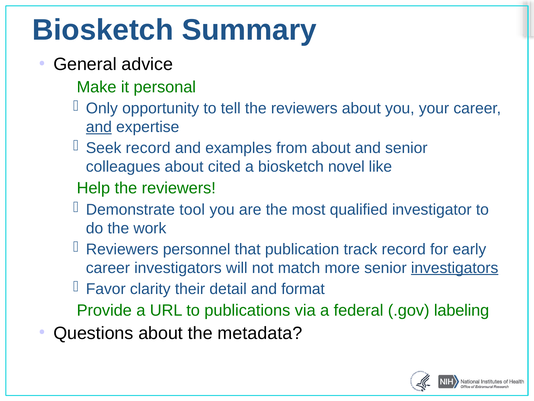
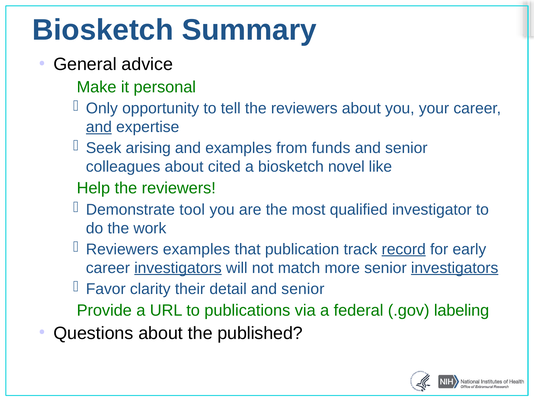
Seek record: record -> arising (148, 148)
from about: about -> funds (331, 148)
Reviewers personnel: personnel -> examples (197, 249)
record underline: none -> present (404, 249)
investigators underline: none -> present (178, 268)
detail and format: format -> senior (303, 288)
metadata: metadata -> published (260, 333)
